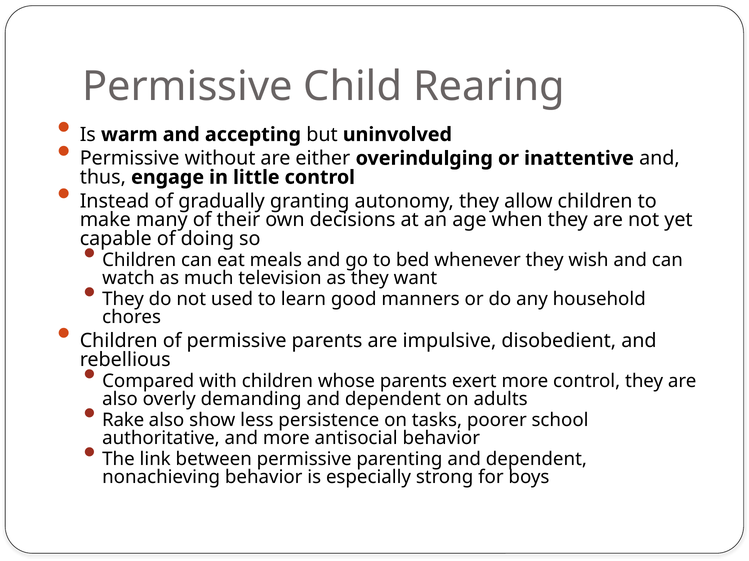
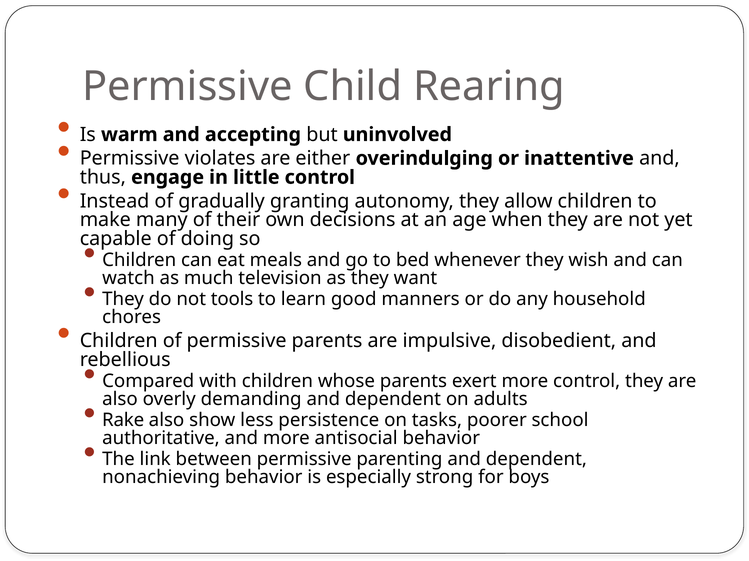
without: without -> violates (220, 159)
used: used -> tools (232, 300)
